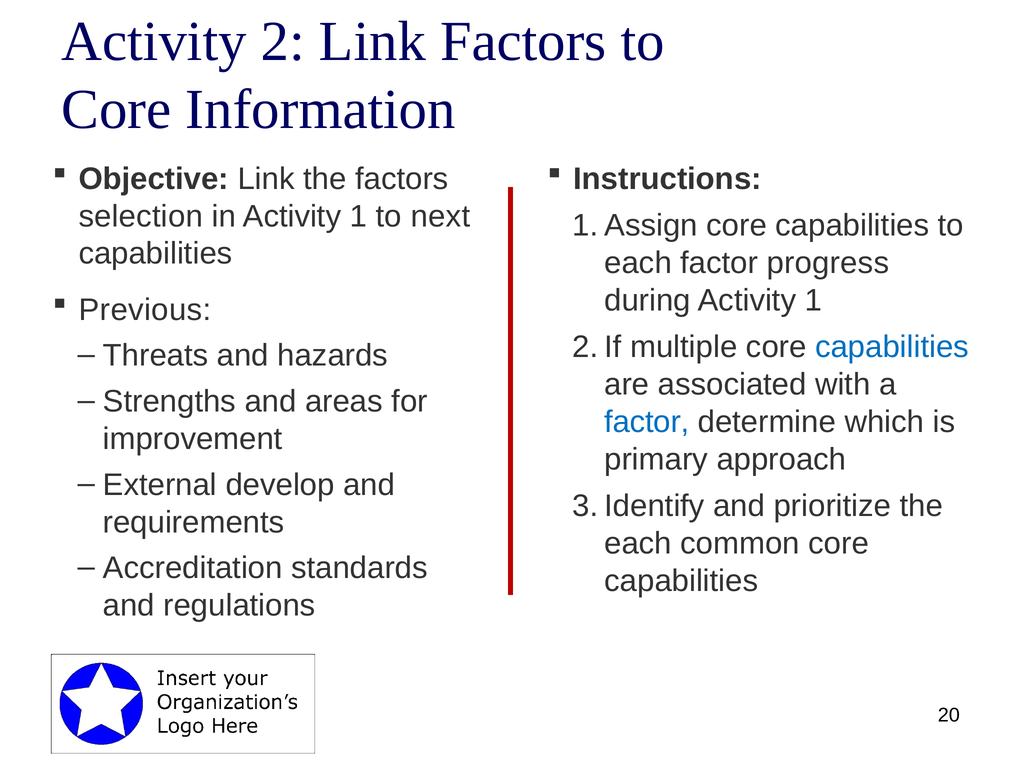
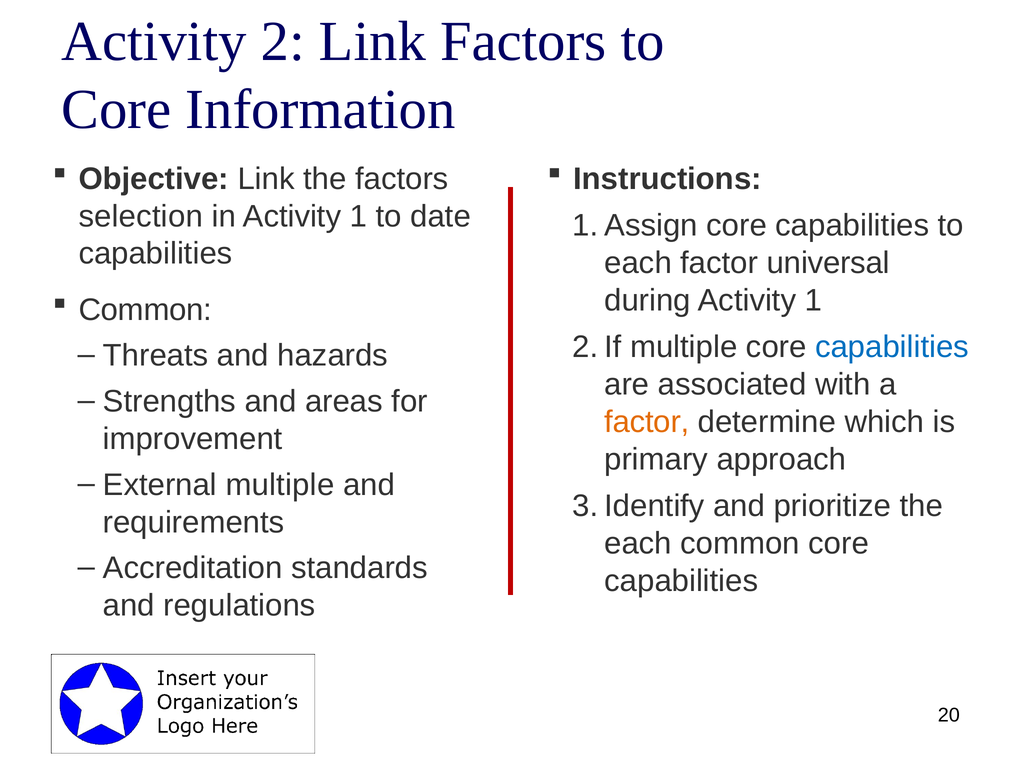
next: next -> date (441, 216)
progress: progress -> universal (828, 263)
Previous: Previous -> Common (145, 310)
factor colour: blue -> orange (647, 422)
develop: develop -> multiple (280, 485)
